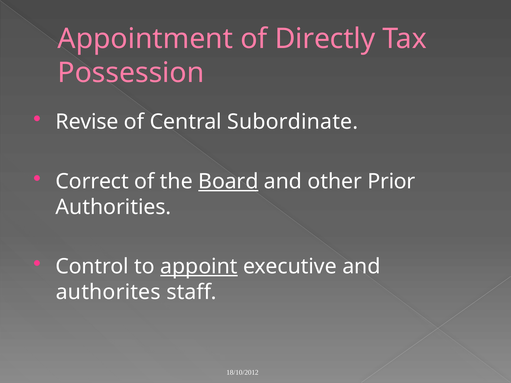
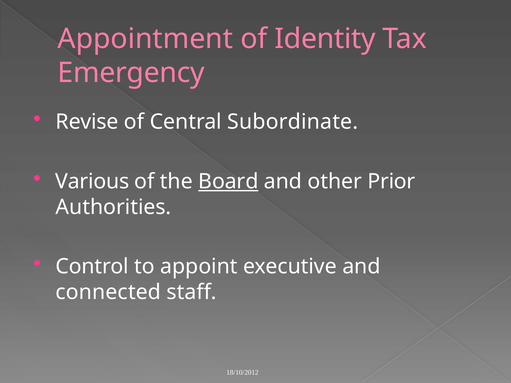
Directly: Directly -> Identity (325, 39)
Possession: Possession -> Emergency (131, 73)
Correct: Correct -> Various (92, 182)
appoint underline: present -> none (199, 267)
authorites: authorites -> connected (108, 292)
